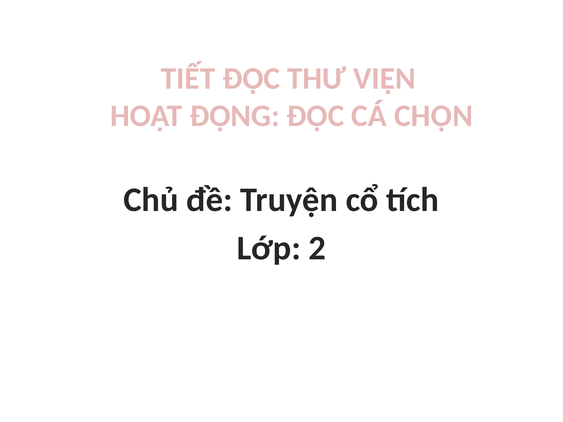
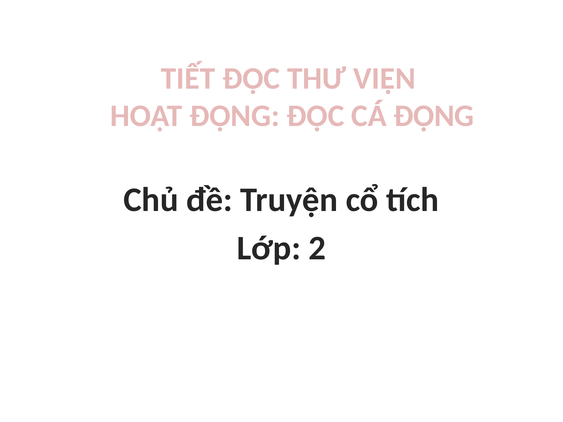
CÁ CHỌN: CHỌN -> ĐỘNG (434, 116)
